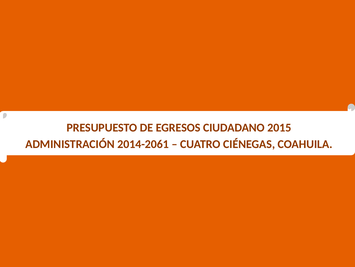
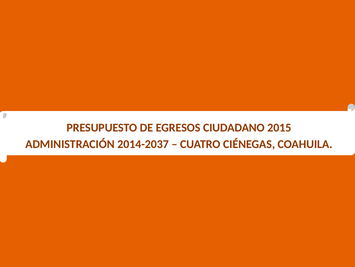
2014-2061: 2014-2061 -> 2014-2037 (143, 144)
